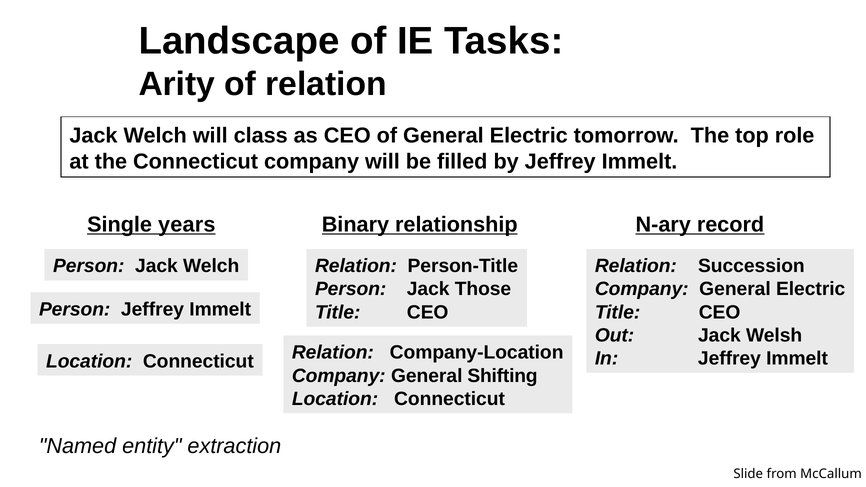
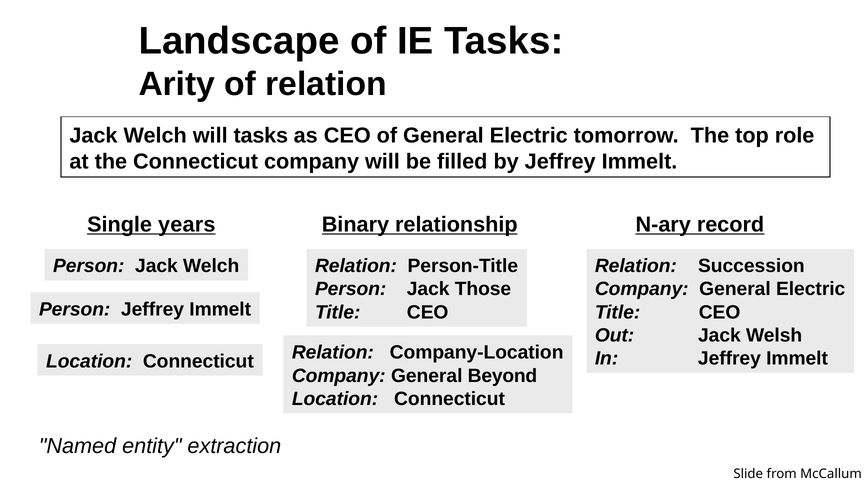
will class: class -> tasks (261, 136)
Shifting: Shifting -> Beyond (502, 376)
